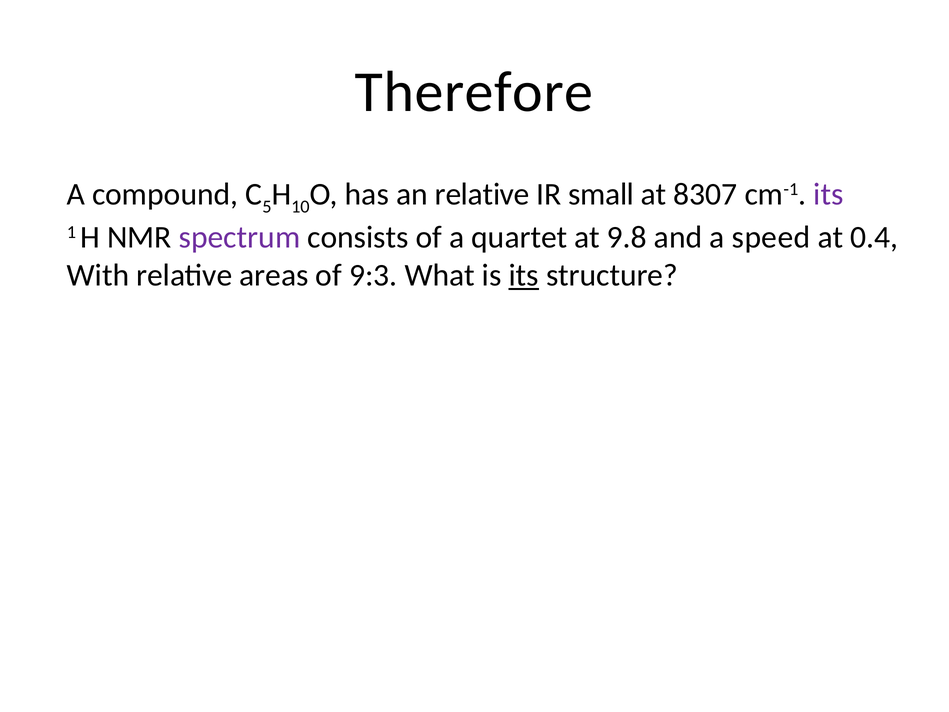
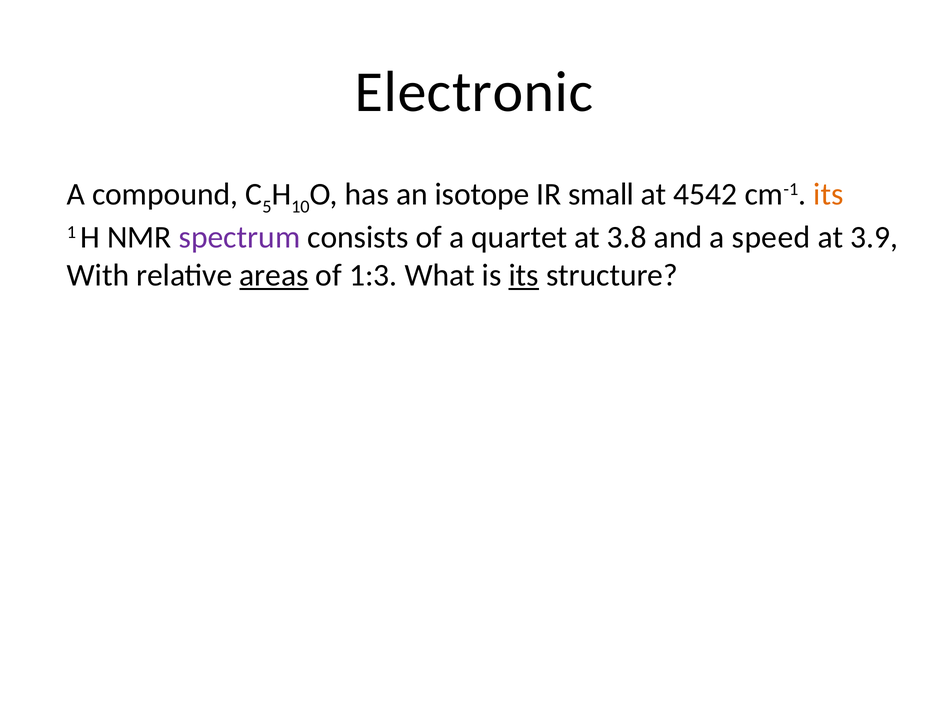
Therefore: Therefore -> Electronic (474, 92)
an relative: relative -> isotope (482, 194)
8307: 8307 -> 4542 (705, 194)
its colour: purple -> orange (828, 194)
9.8: 9.8 -> 3.8 (627, 237)
0.4: 0.4 -> 3.9 (874, 237)
areas underline: none -> present (274, 275)
9:3: 9:3 -> 1:3 (373, 275)
